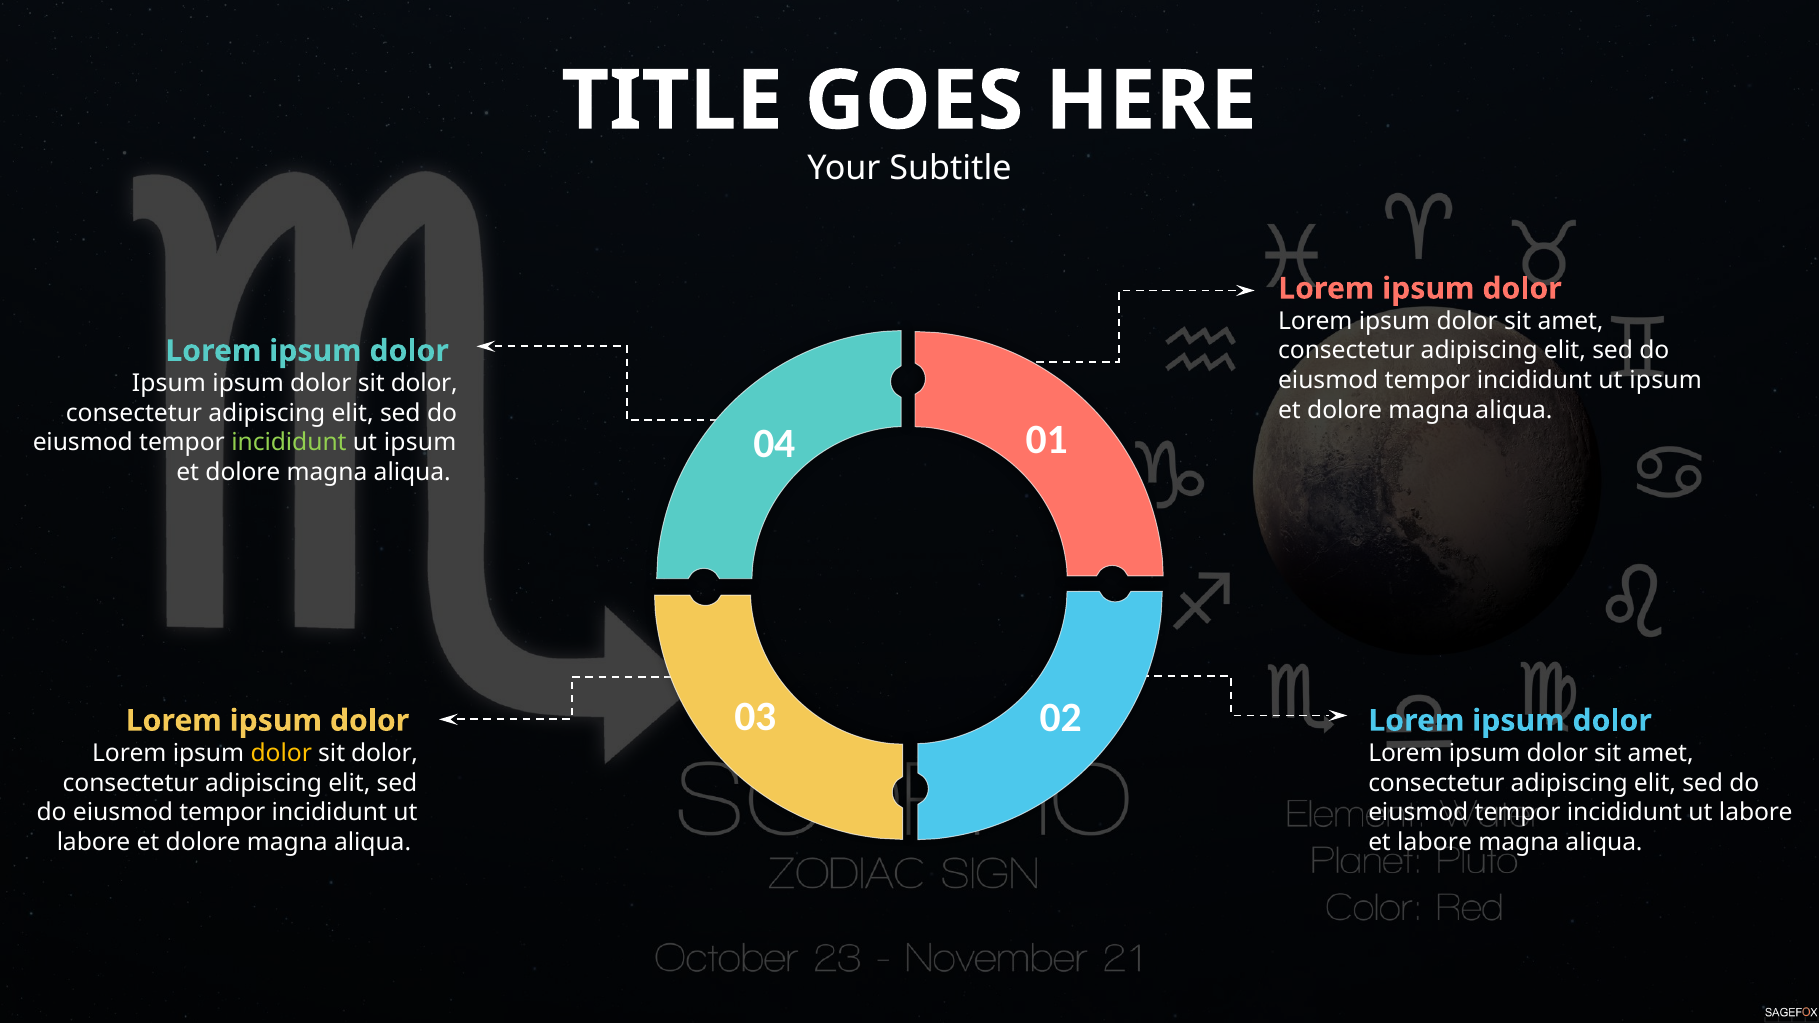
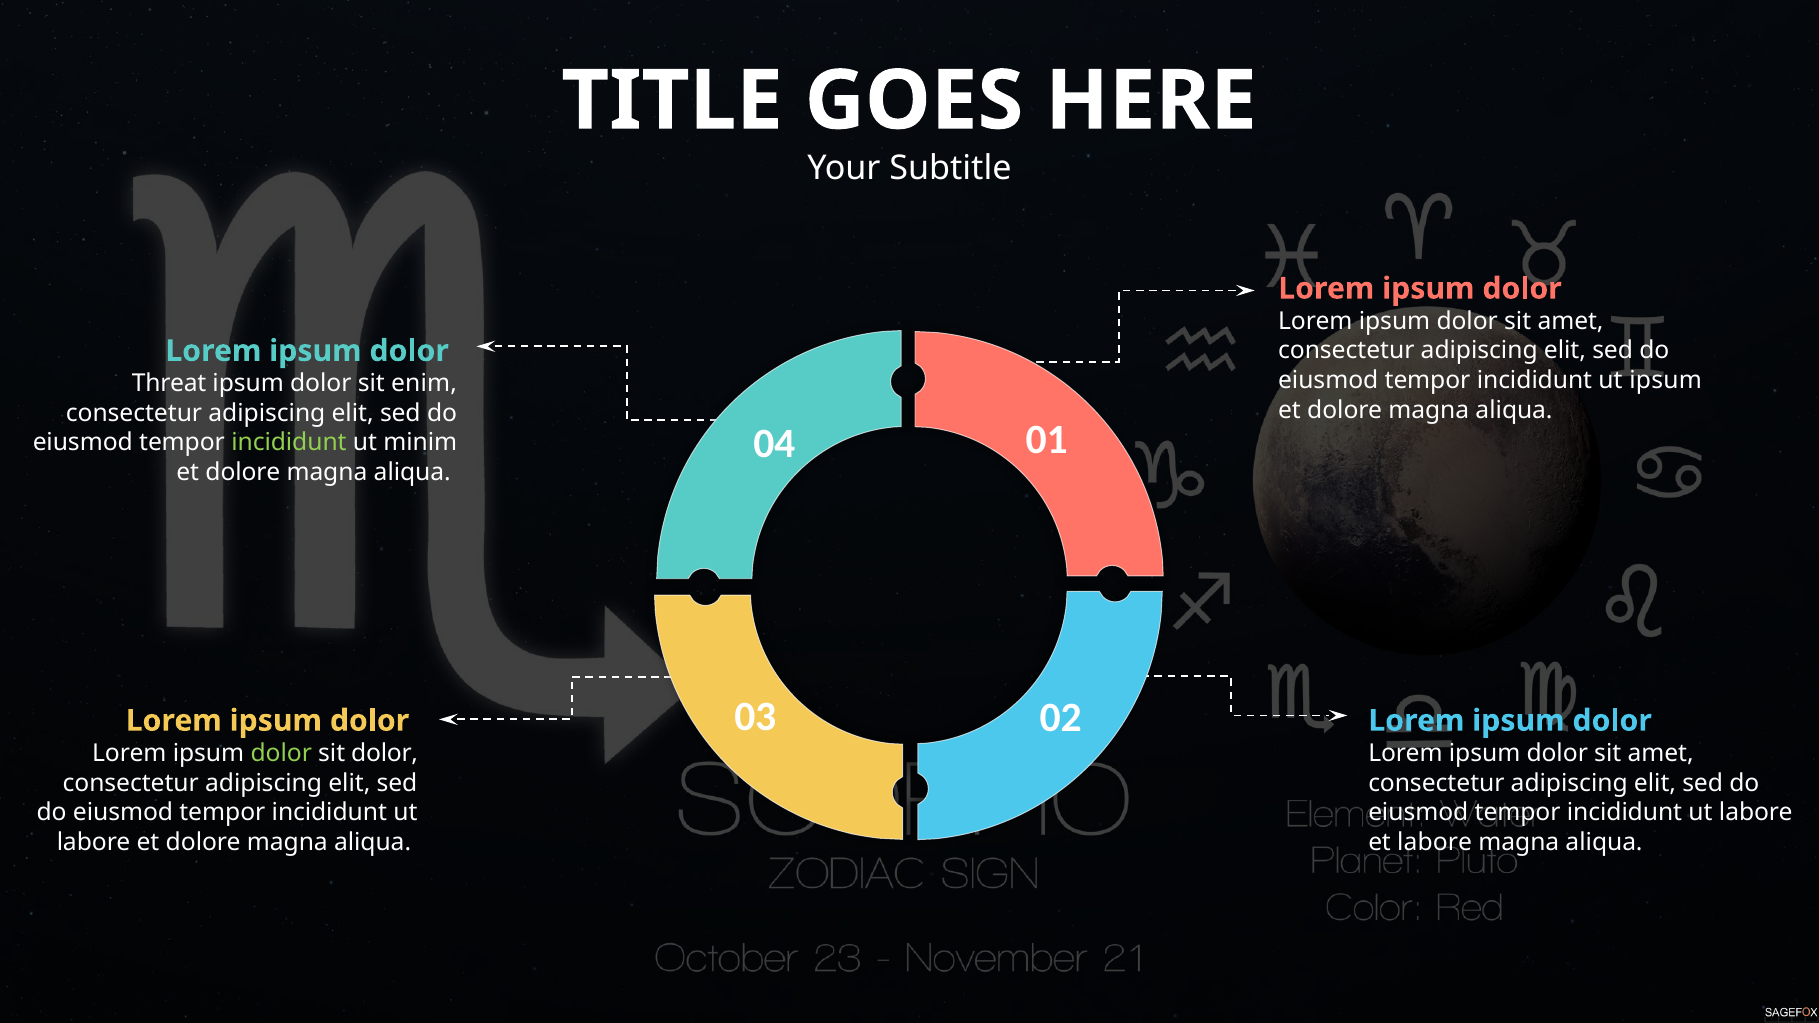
Ipsum: Ipsum -> Threat (169, 384)
dolor: dolor -> enim (424, 384)
ipsum: ipsum -> minim (420, 443)
dolor colour: yellow -> light green (281, 753)
